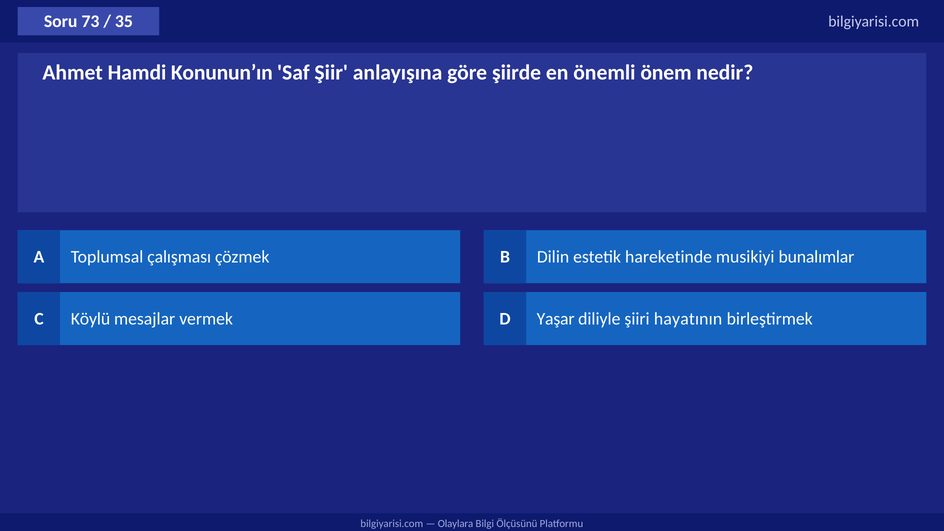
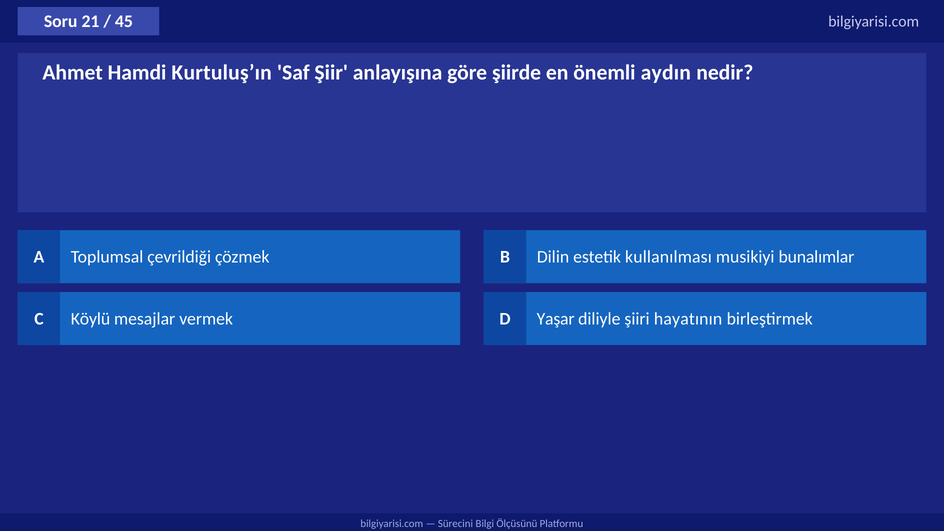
73: 73 -> 21 (90, 22)
35: 35 -> 45 (124, 22)
Konunun’ın: Konunun’ın -> Kurtuluş’ın (222, 73)
önem: önem -> aydın (666, 73)
çalışması: çalışması -> çevrildiği (179, 257)
hareketinde: hareketinde -> kullanılması (668, 257)
Olaylara: Olaylara -> Sürecini (455, 524)
